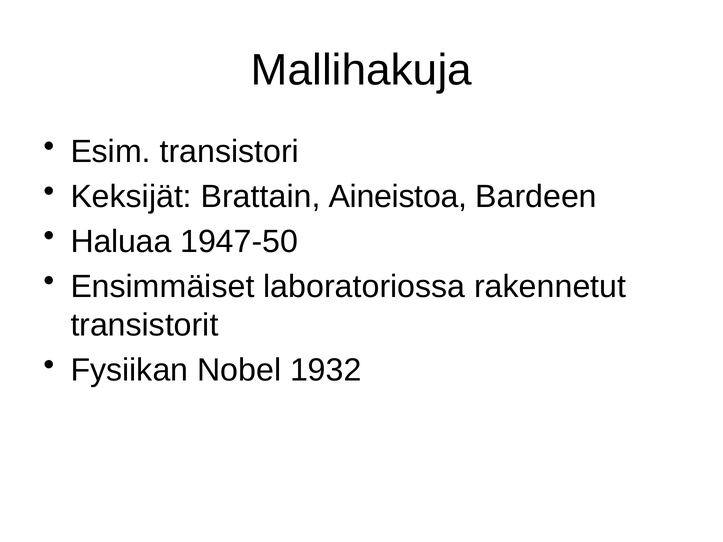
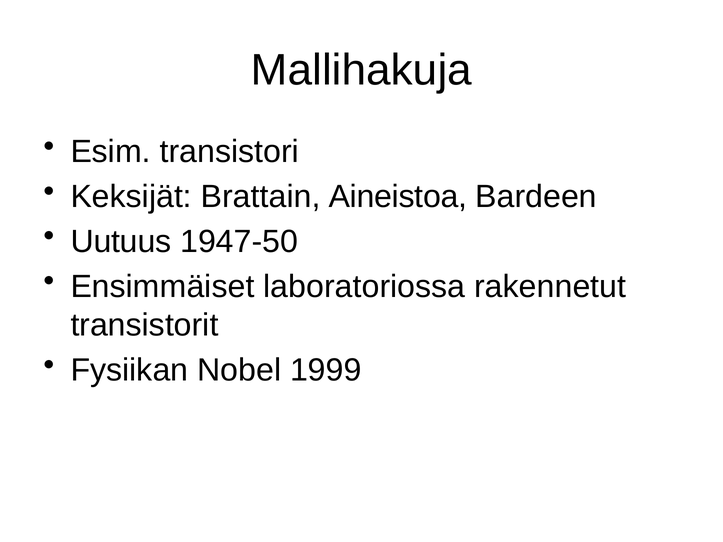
Haluaa: Haluaa -> Uutuus (121, 242)
1932: 1932 -> 1999 (326, 370)
